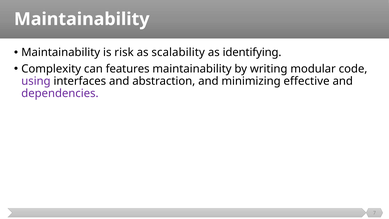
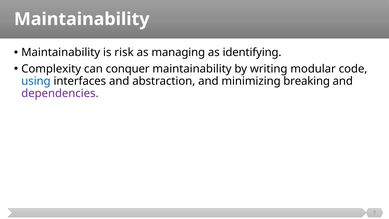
scalability: scalability -> managing (178, 52)
features: features -> conquer (128, 69)
using colour: purple -> blue (36, 81)
effective: effective -> breaking (307, 81)
